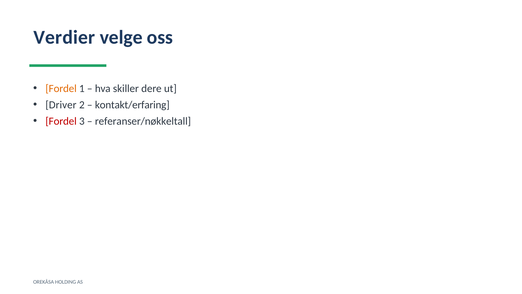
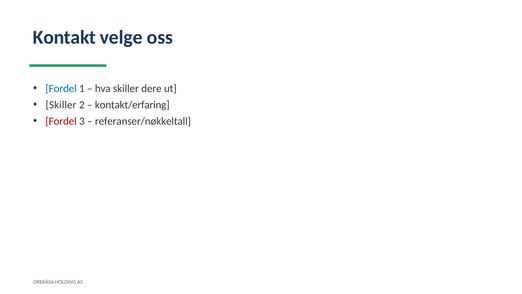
Verdier: Verdier -> Kontakt (64, 37)
Fordel colour: orange -> blue (61, 88)
Driver: Driver -> Skiller (61, 105)
